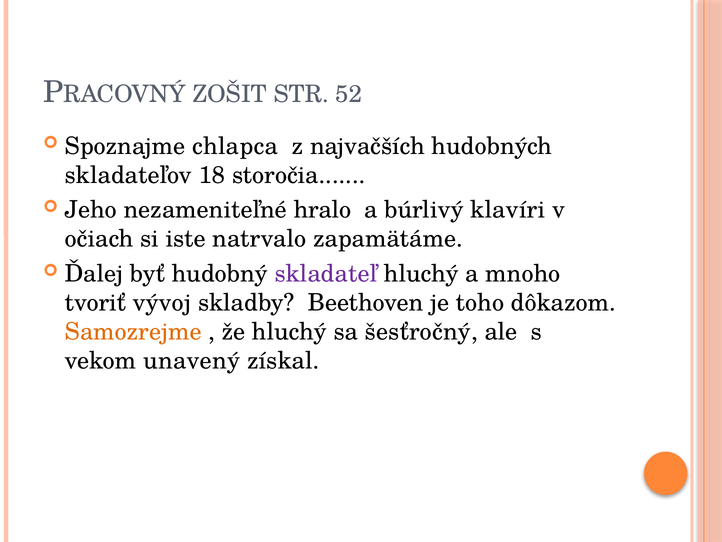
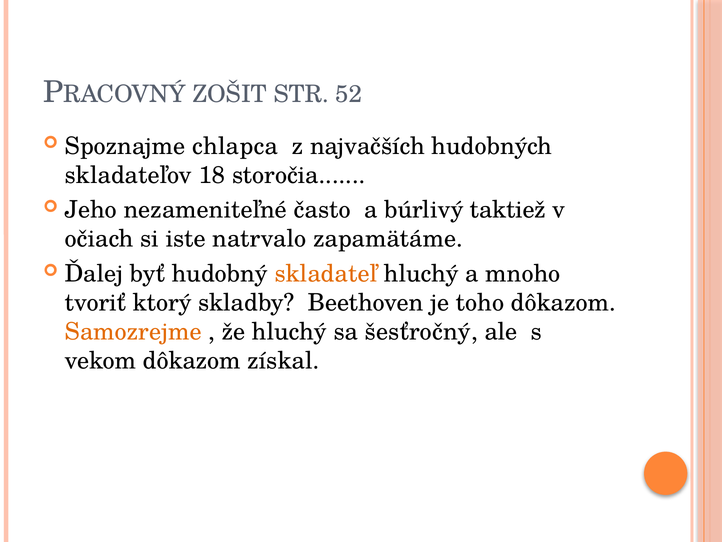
hralo: hralo -> často (322, 210)
klavíri: klavíri -> taktiež (508, 210)
skladateľ colour: purple -> orange (326, 274)
vývoj: vývoj -> ktorý (162, 302)
vekom unavený: unavený -> dôkazom (192, 360)
